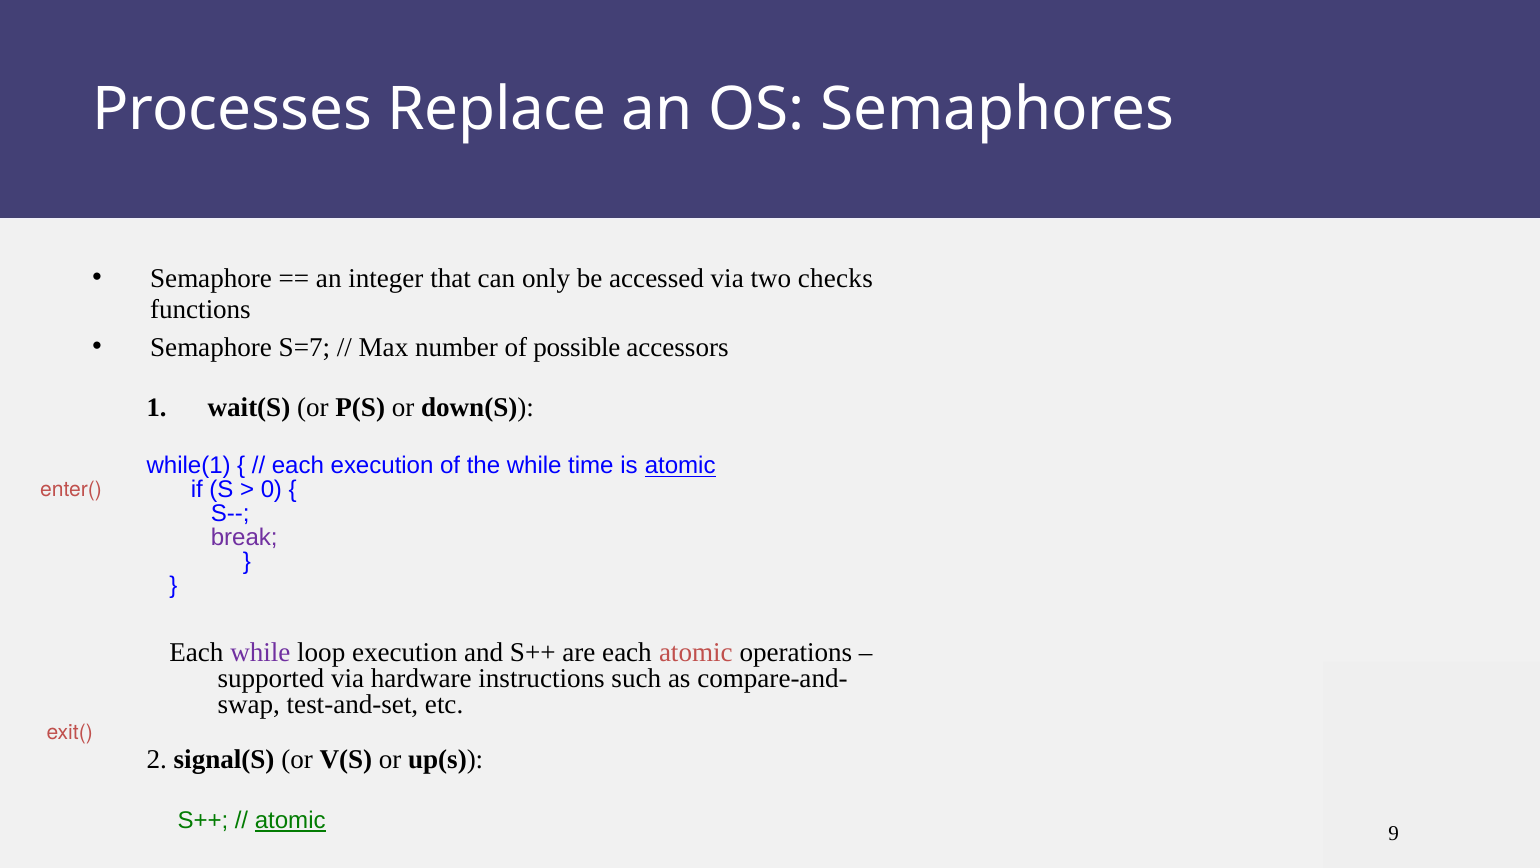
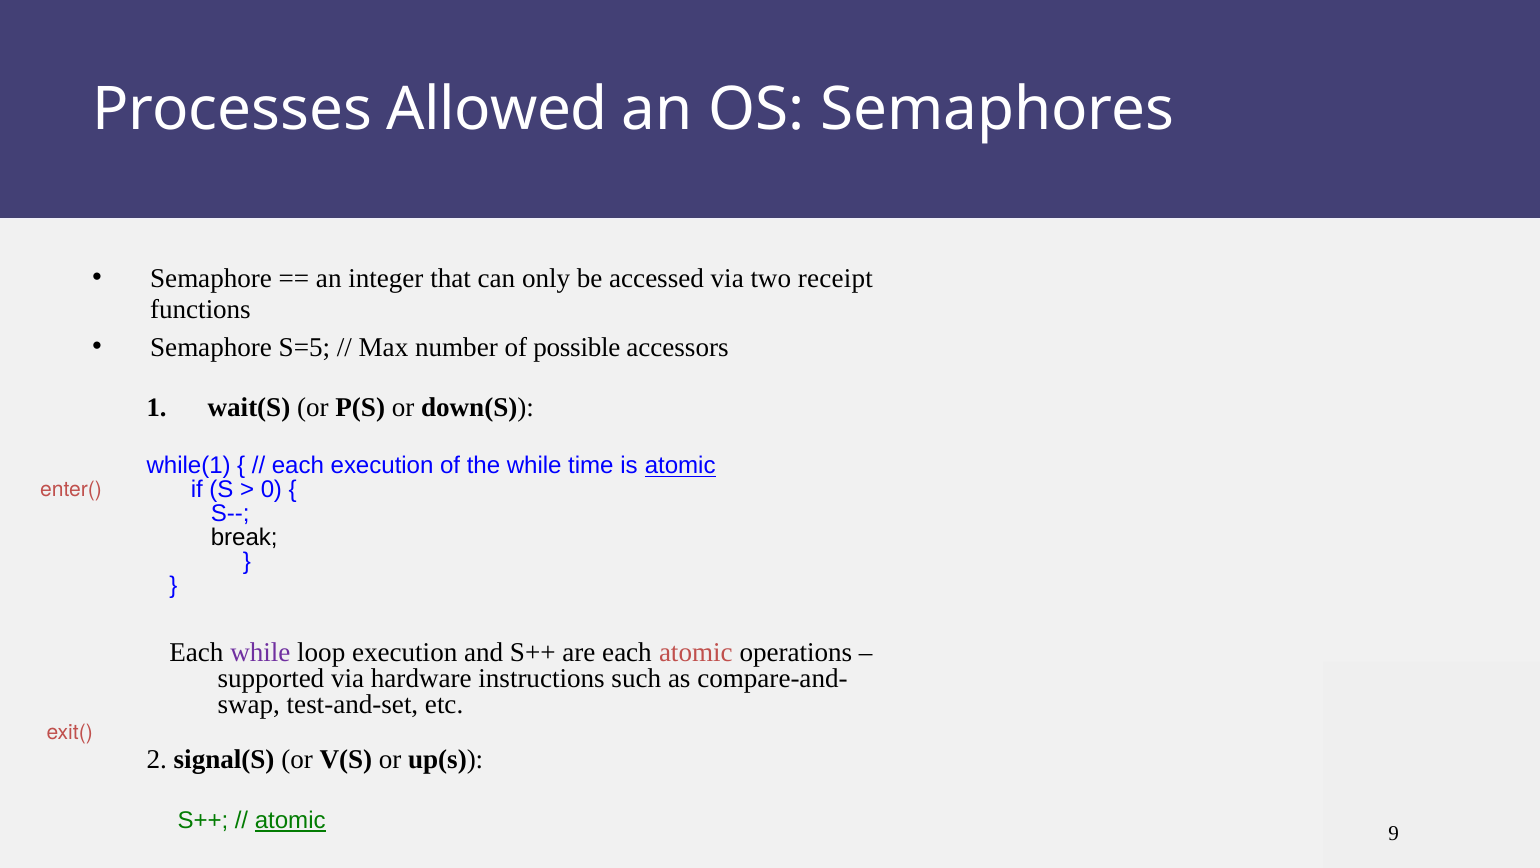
Replace: Replace -> Allowed (497, 110)
checks: checks -> receipt (835, 278)
S=7: S=7 -> S=5 (304, 347)
break colour: purple -> black (244, 537)
